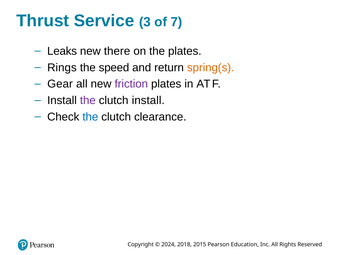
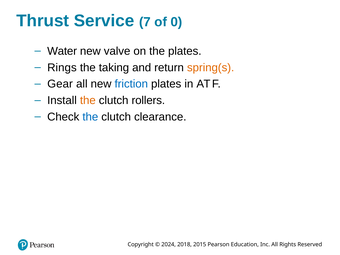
3: 3 -> 7 (145, 22)
7: 7 -> 0 (176, 22)
Leaks: Leaks -> Water (62, 51)
there: there -> valve (117, 51)
speed: speed -> taking (114, 68)
friction colour: purple -> blue (131, 84)
the colour: purple -> orange (88, 100)
clutch install: install -> rollers (148, 100)
